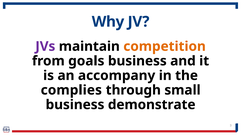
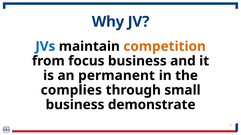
JVs colour: purple -> blue (45, 47)
goals: goals -> focus (86, 61)
accompany: accompany -> permanent (117, 76)
